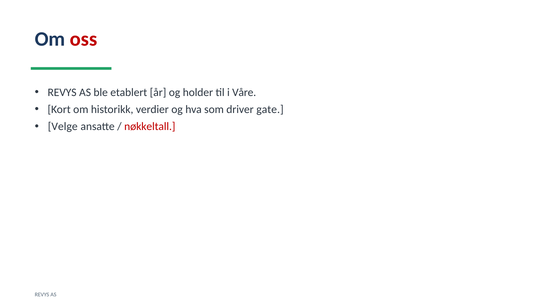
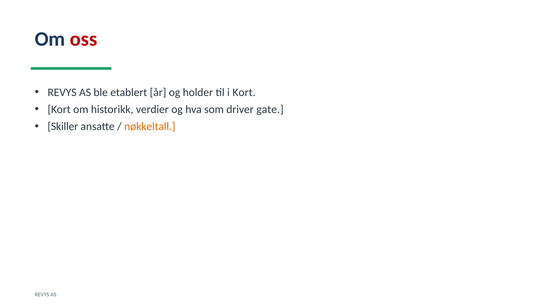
i Våre: Våre -> Kort (244, 93)
Velge: Velge -> Skiller (63, 127)
nøkkeltall colour: red -> orange (150, 127)
